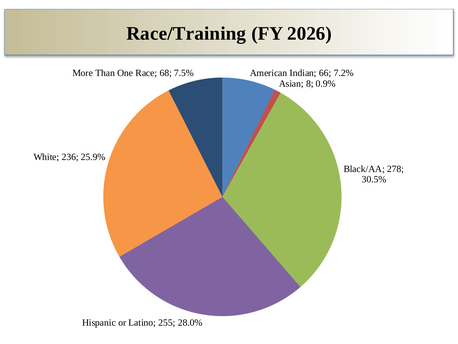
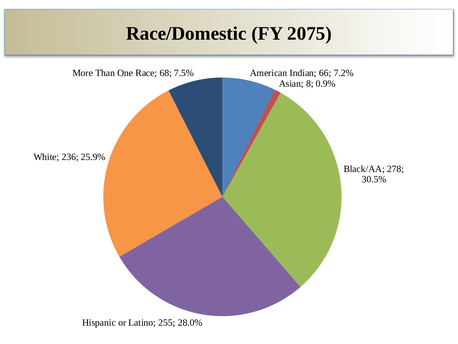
Race/Training: Race/Training -> Race/Domestic (186, 33)
2026: 2026 -> 2075 (310, 33)
